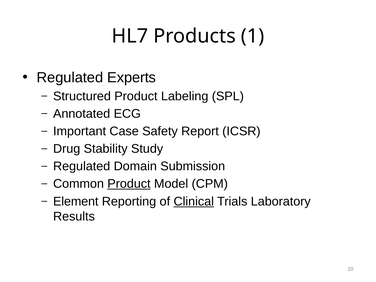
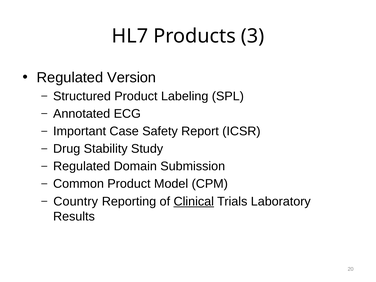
1: 1 -> 3 (253, 36)
Experts: Experts -> Version (132, 77)
Product underline: present -> none (129, 184)
Element: Element -> Country (76, 201)
